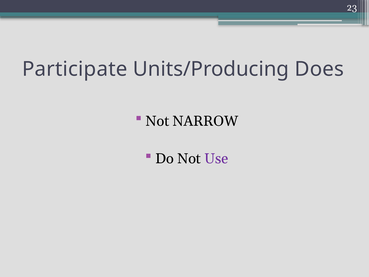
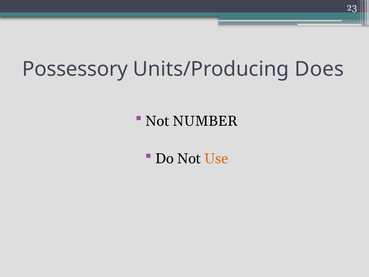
Participate: Participate -> Possessory (75, 69)
NARROW: NARROW -> NUMBER (205, 121)
Use colour: purple -> orange (216, 159)
